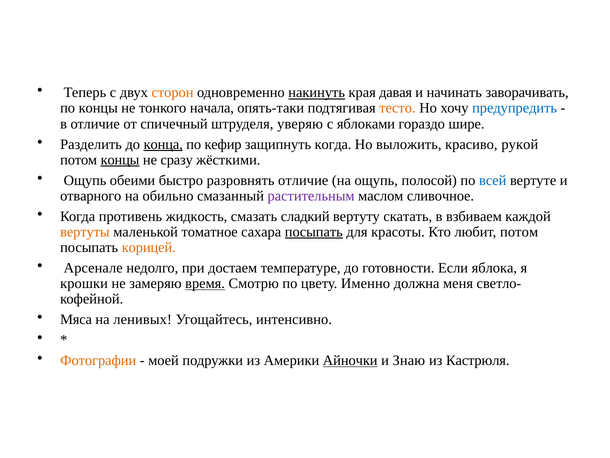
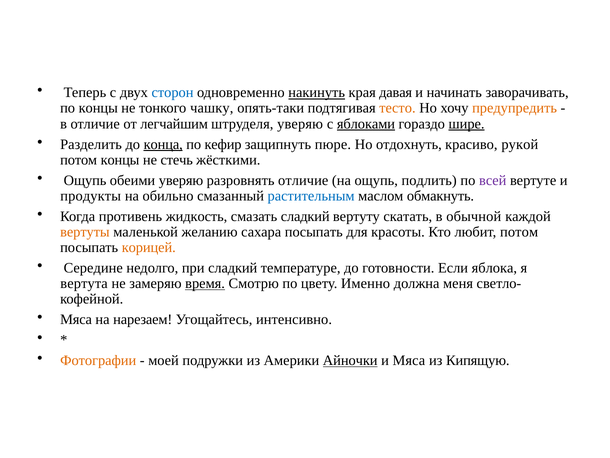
сторон colour: orange -> blue (173, 93)
начала: начала -> чашку (212, 108)
предупредить colour: blue -> orange (515, 108)
спичечный: спичечный -> легчайшим (174, 124)
яблоками underline: none -> present (366, 124)
шире underline: none -> present (467, 124)
защипнуть когда: когда -> пюре (333, 144)
выложить: выложить -> отдохнуть (409, 144)
концы underline: present -> none (120, 160)
сразу: сразу -> стечь (177, 160)
обеими быстро: быстро -> уверяю (181, 180)
полосой: полосой -> подлить (429, 180)
всей colour: blue -> purple (493, 180)
отварного: отварного -> продукты (91, 196)
растительным colour: purple -> blue (311, 196)
сливочное: сливочное -> обмакнуть (441, 196)
взбиваем: взбиваем -> обычной (474, 216)
томатное: томатное -> желанию (210, 232)
посыпать underline: present -> none (314, 232)
Арсенале: Арсенале -> Середине (93, 268)
при достаем: достаем -> сладкий (233, 268)
крошки: крошки -> вертута (84, 283)
ленивых: ленивых -> нарезаем (143, 319)
и Знаю: Знаю -> Мяса (409, 360)
Кастрюля: Кастрюля -> Кипящую (478, 360)
